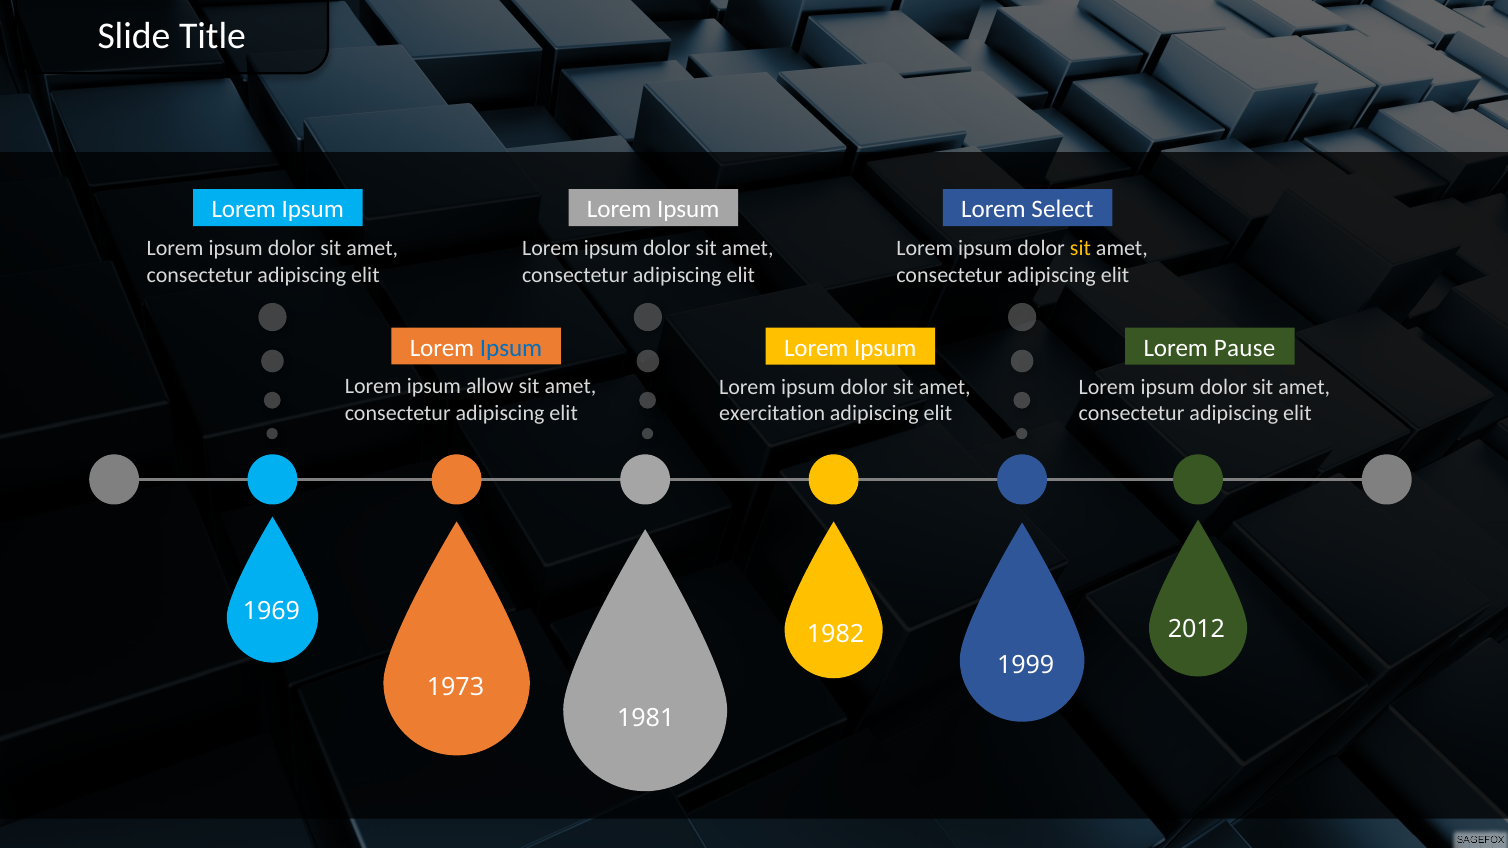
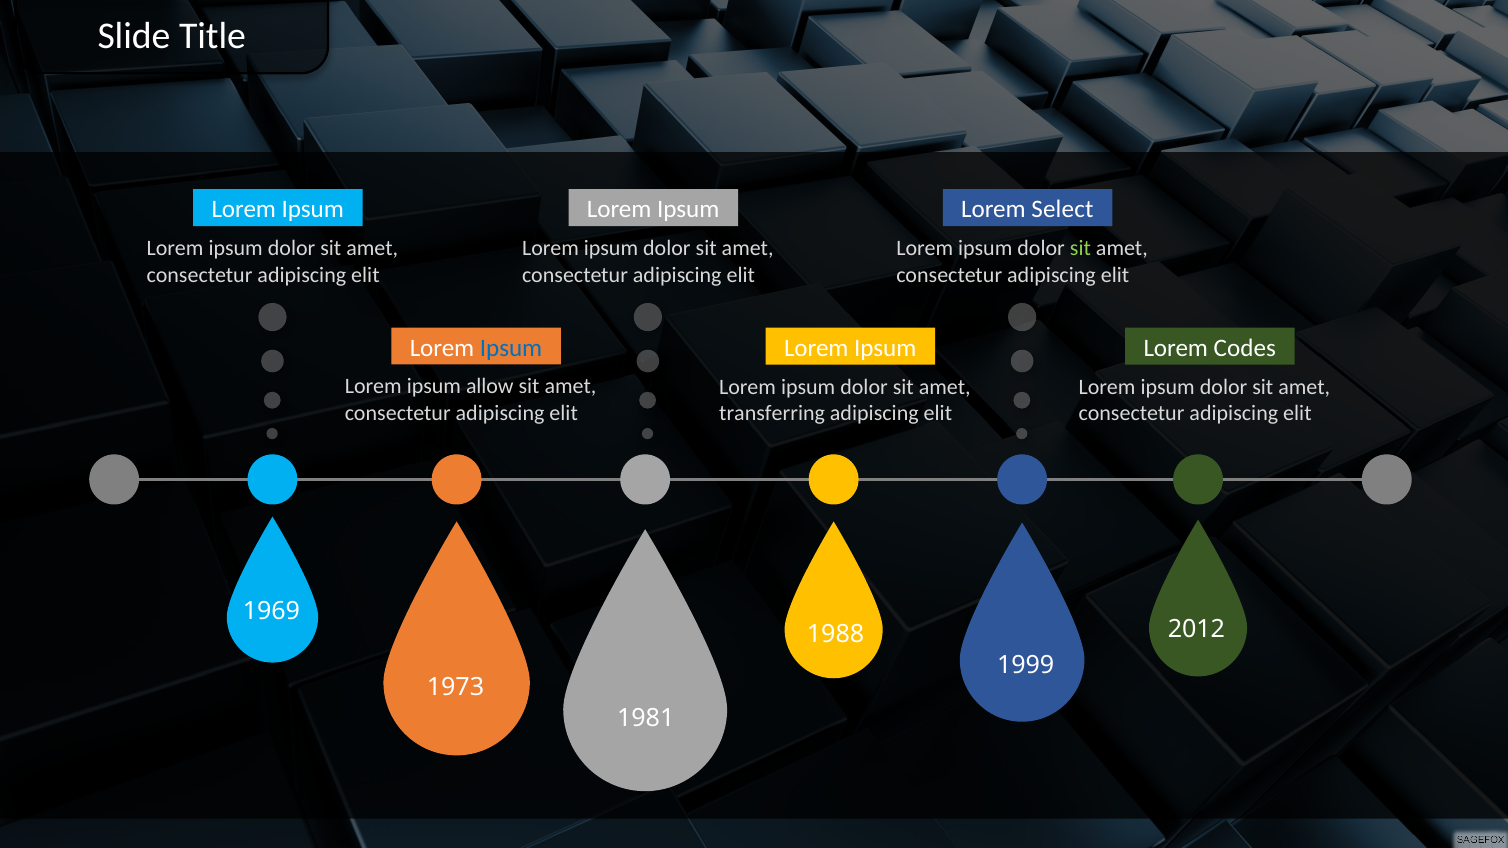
sit colour: yellow -> light green (1080, 248)
Pause: Pause -> Codes (1245, 348)
exercitation: exercitation -> transferring (772, 413)
1982: 1982 -> 1988 (836, 634)
